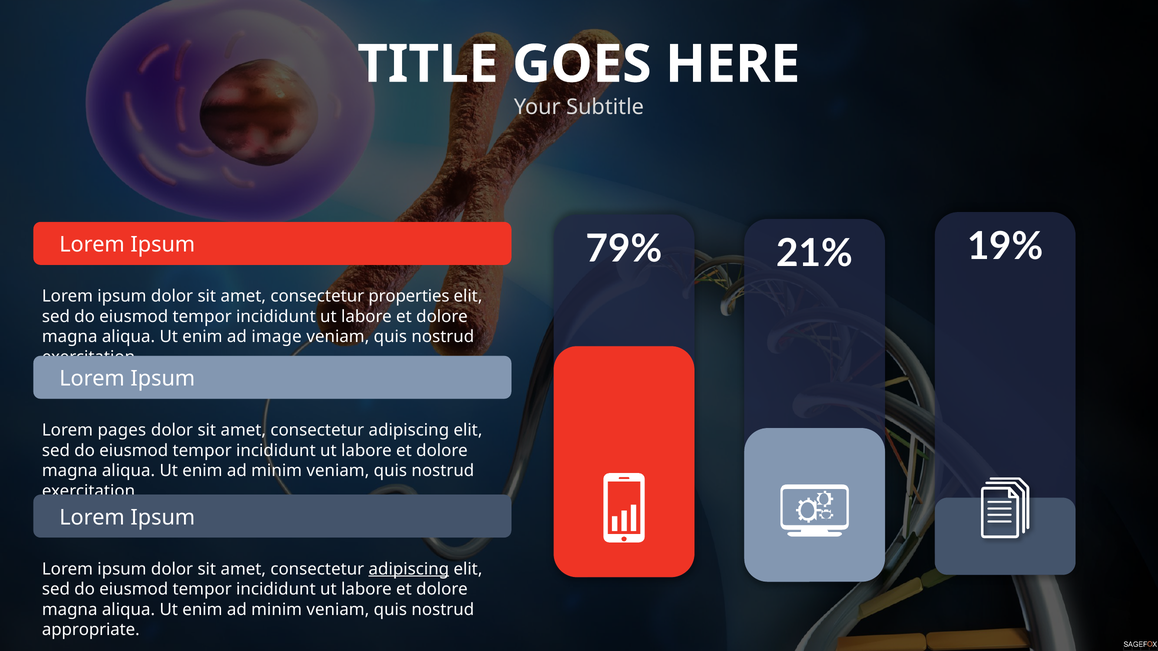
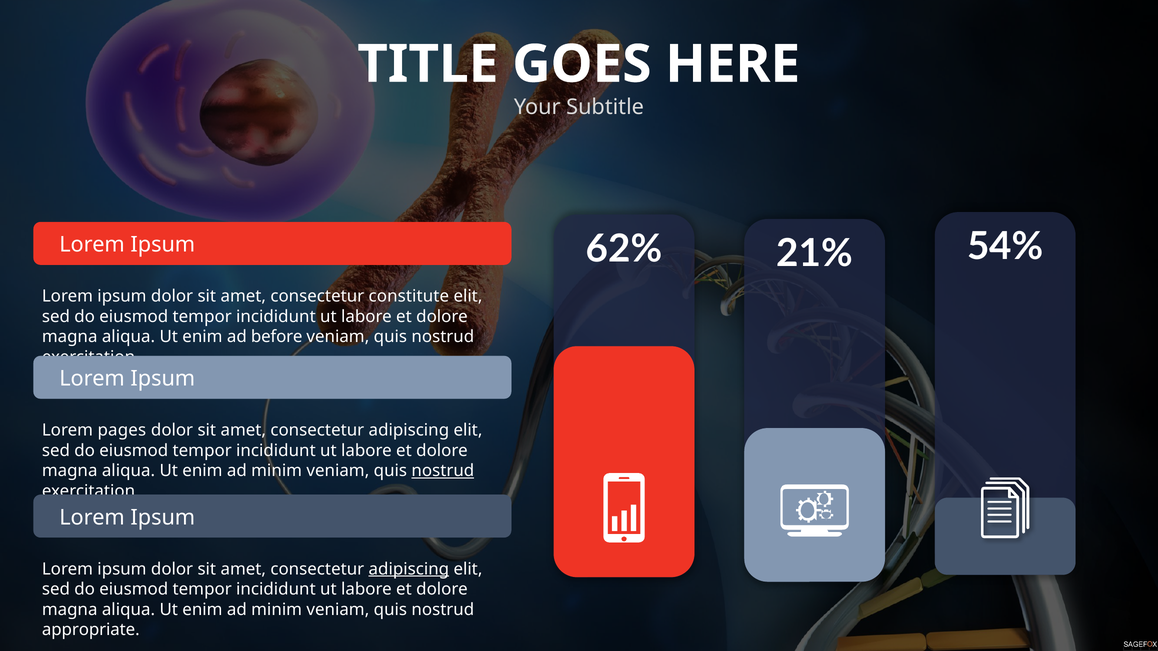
19%: 19% -> 54% (1005, 247)
79%: 79% -> 62% (624, 249)
properties: properties -> constitute (409, 297)
image: image -> before (277, 337)
nostrud underline: none -> present (443, 471)
